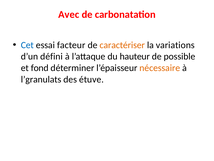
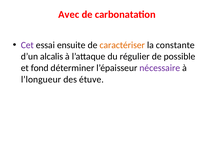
Cet colour: blue -> purple (27, 45)
facteur: facteur -> ensuite (71, 45)
variations: variations -> constante (175, 45)
défini: défini -> alcalis (52, 56)
hauteur: hauteur -> régulier (135, 56)
nécessaire colour: orange -> purple (160, 68)
l’granulats: l’granulats -> l’longueur (41, 79)
